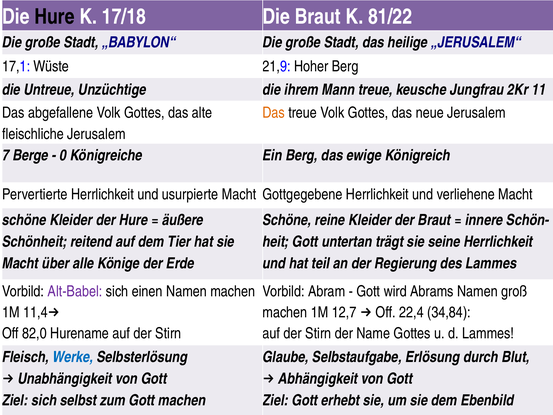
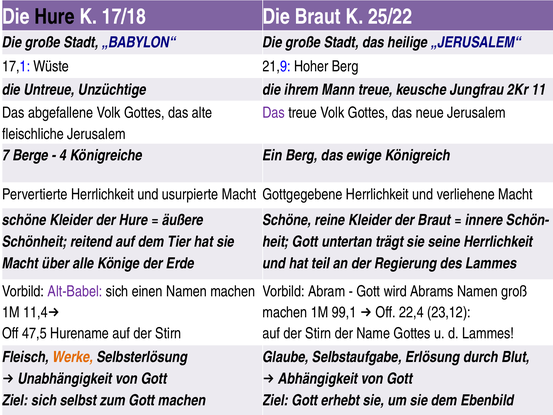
81/22: 81/22 -> 25/22 (390, 17)
Das colour: orange -> purple (274, 113)
0: 0 -> 4 (63, 155)
12,7: 12,7 -> 99,1 (344, 312)
34,84: 34,84 -> 23,12 (449, 312)
82,0: 82,0 -> 47,5 (34, 333)
Werke colour: blue -> orange (73, 357)
